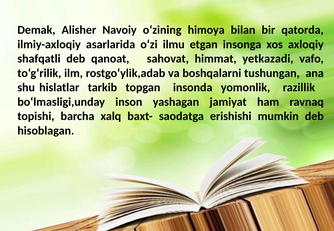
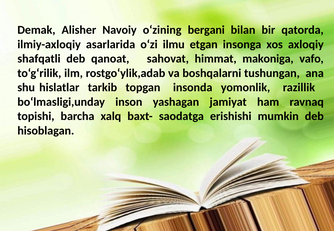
himoya: himoya -> bergani (206, 30)
yetkazadi: yetkazadi -> makoniga (268, 59)
